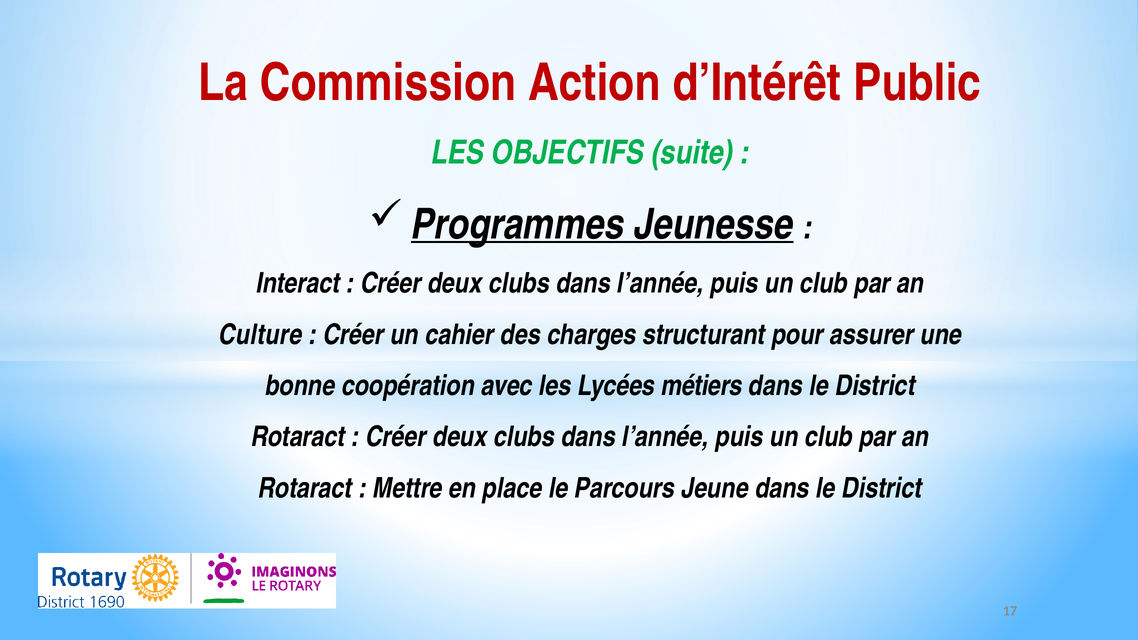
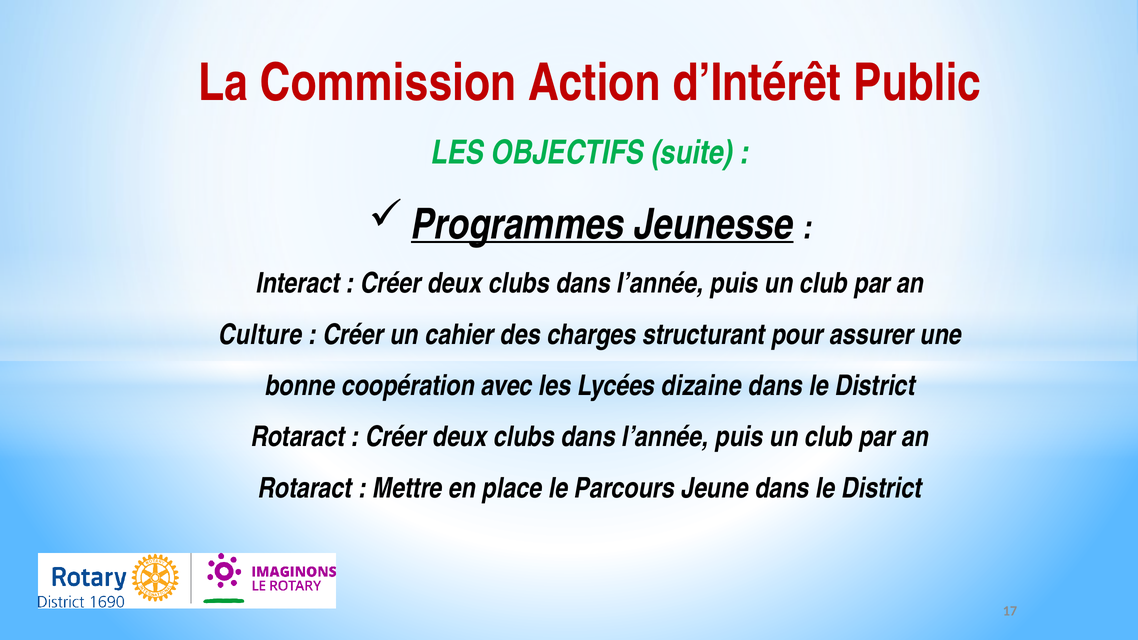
métiers: métiers -> dizaine (702, 386)
